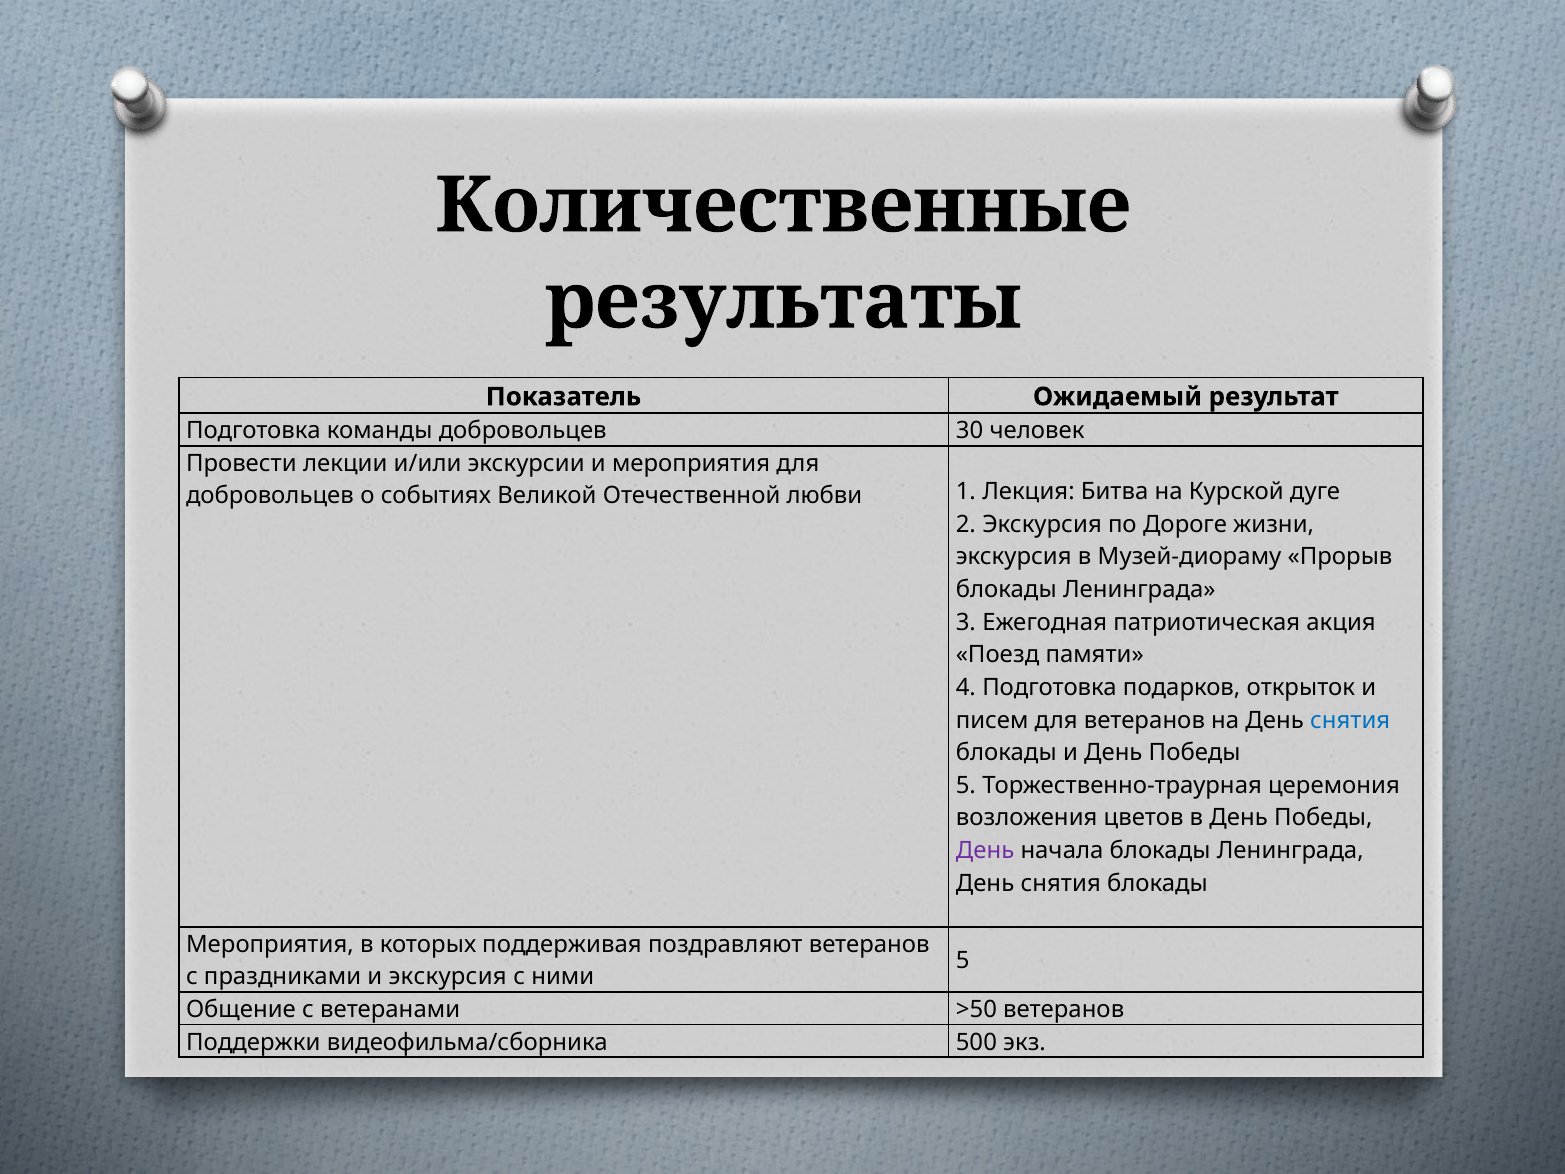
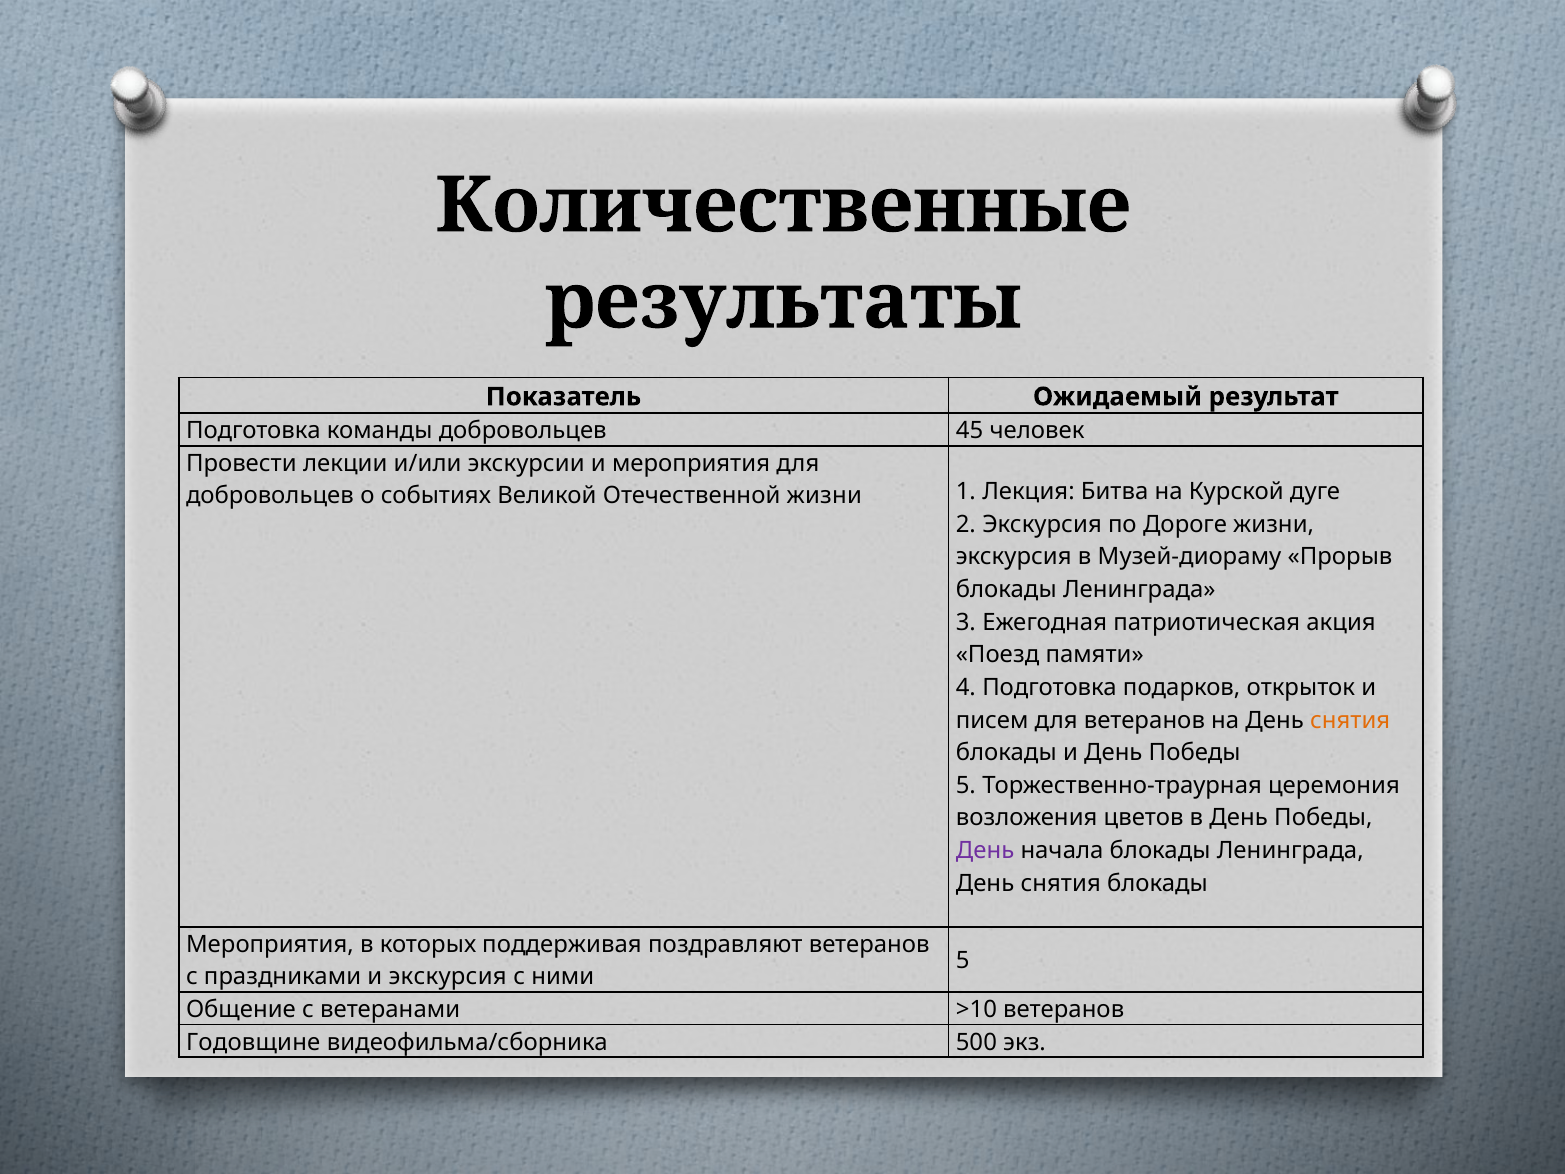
30: 30 -> 45 (970, 431)
Отечественной любви: любви -> жизни (824, 496)
снятия colour: blue -> orange (1350, 720)
>50: >50 -> >10 (976, 1009)
Поддержки: Поддержки -> Годовщине (253, 1042)
